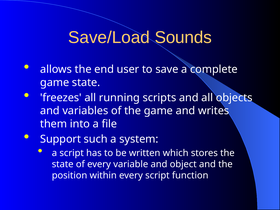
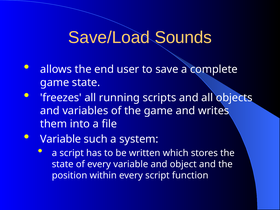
Support: Support -> Variable (61, 139)
